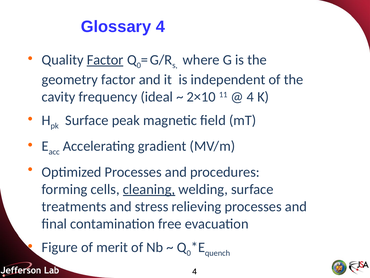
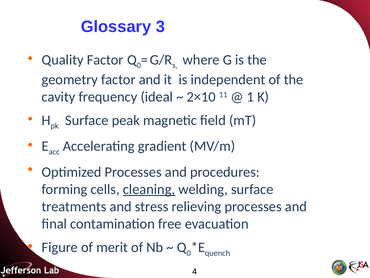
Glossary 4: 4 -> 3 (160, 27)
Factor underline: present -> none (105, 60)
4: 4 -> 1 (250, 97)
